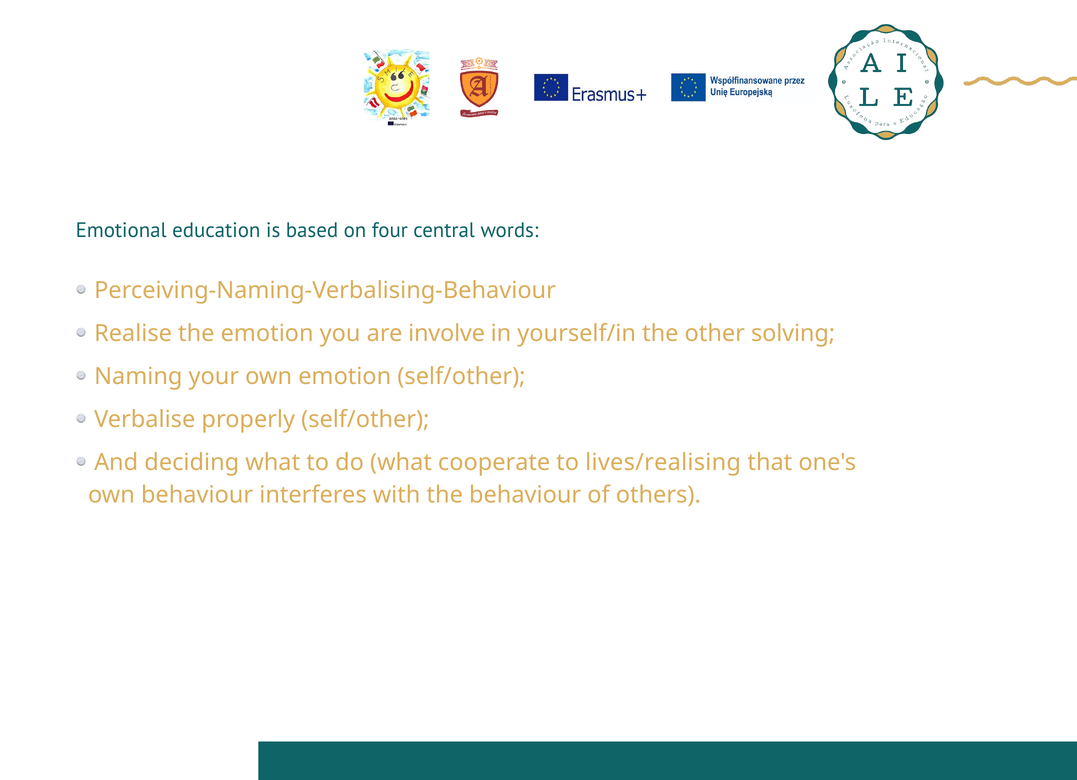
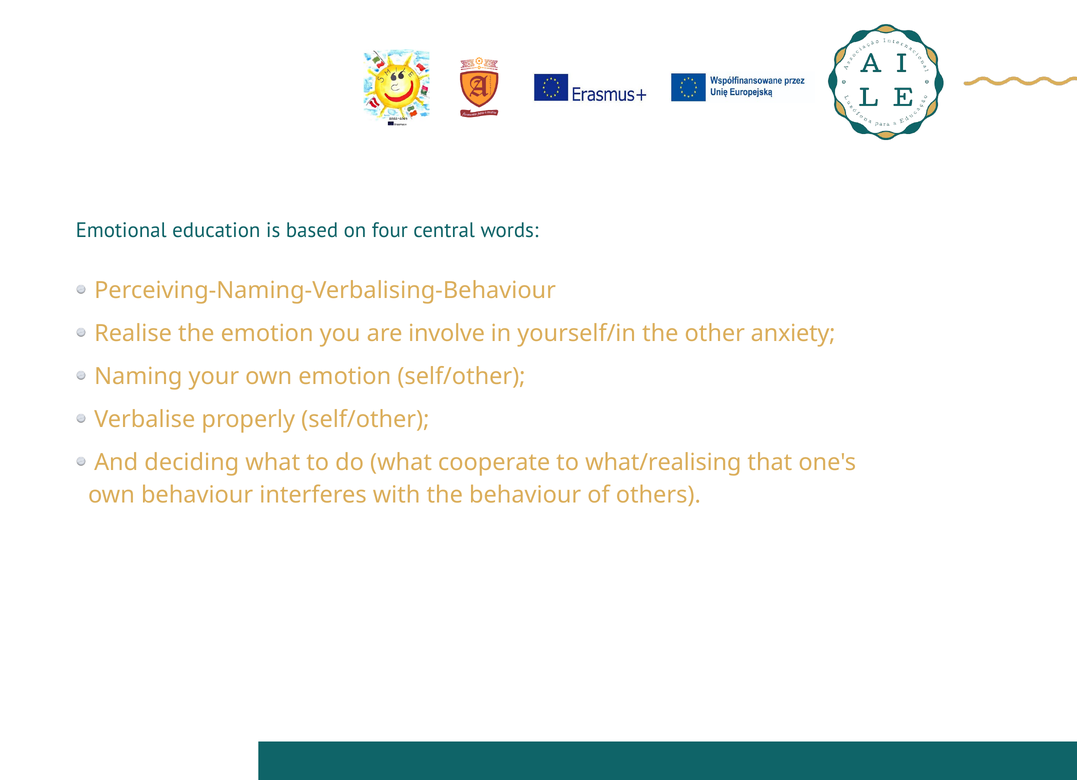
solving: solving -> anxiety (793, 333)
lives/realising: lives/realising -> what/realising (663, 462)
